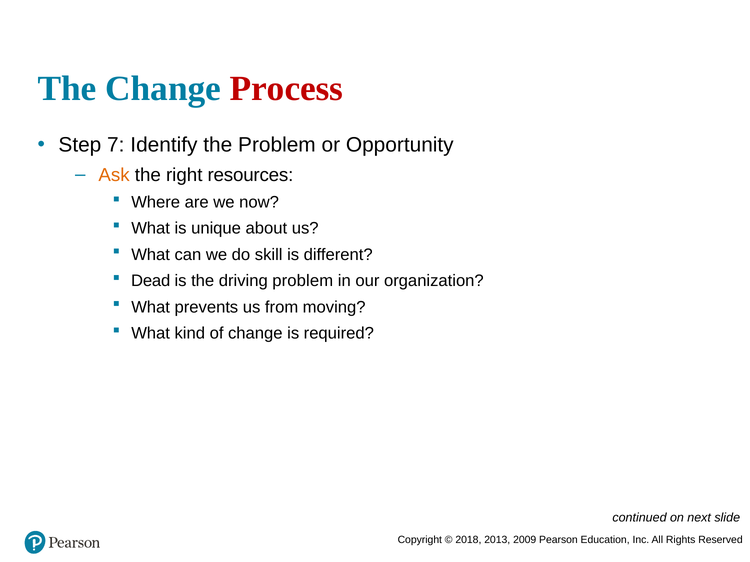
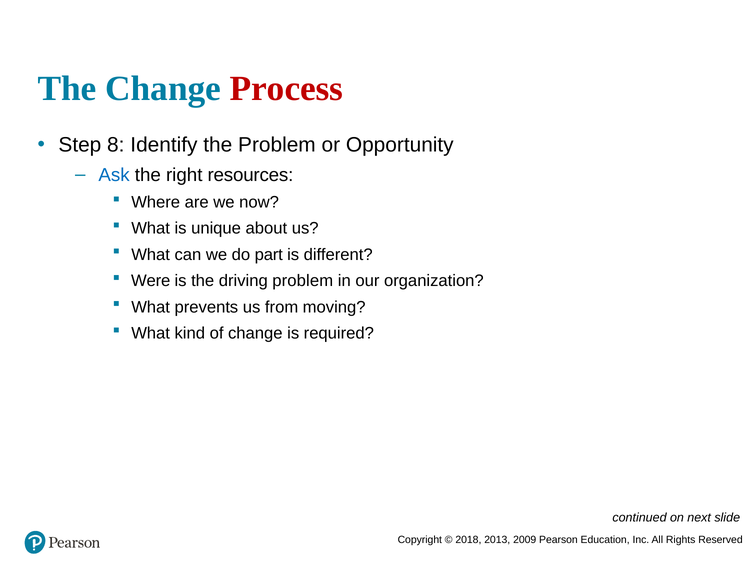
7: 7 -> 8 (116, 145)
Ask colour: orange -> blue (114, 175)
skill: skill -> part (269, 255)
Dead: Dead -> Were (151, 281)
